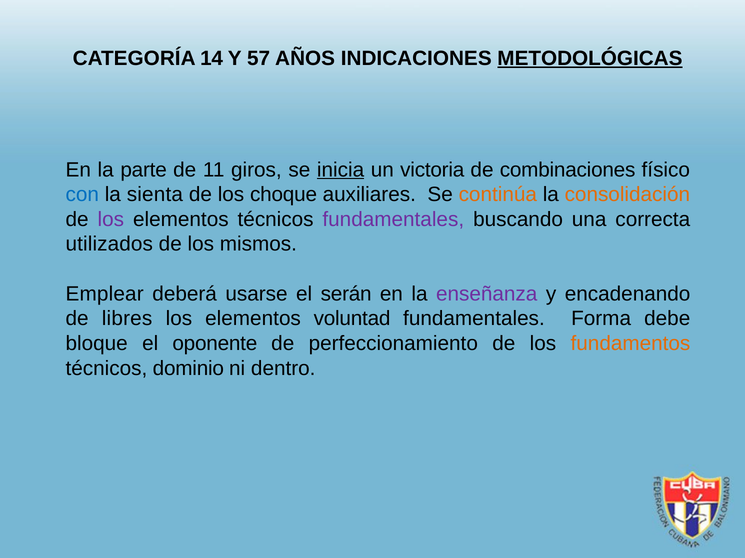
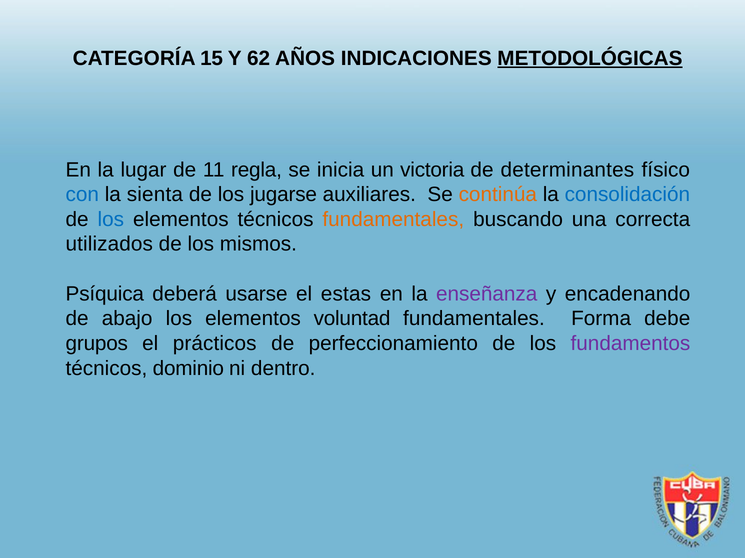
14: 14 -> 15 (212, 58)
57: 57 -> 62 (259, 58)
parte: parte -> lugar (144, 170)
giros: giros -> regla (256, 170)
inicia underline: present -> none (341, 170)
combinaciones: combinaciones -> determinantes (567, 170)
choque: choque -> jugarse (284, 195)
consolidación colour: orange -> blue (627, 195)
los colour: purple -> blue (111, 220)
fundamentales colour: purple -> orange (393, 220)
Emplear: Emplear -> Psíquica (105, 294)
serán: serán -> estas (346, 294)
libres: libres -> abajo (127, 319)
bloque: bloque -> grupos (97, 344)
oponente: oponente -> prácticos (215, 344)
fundamentos colour: orange -> purple (630, 344)
